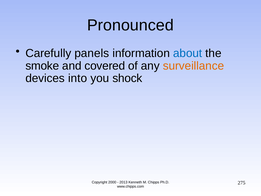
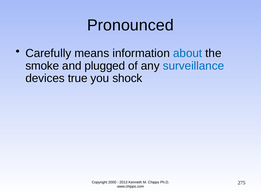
panels: panels -> means (92, 53)
covered: covered -> plugged (105, 66)
surveillance colour: orange -> blue (193, 66)
into: into -> true (78, 78)
